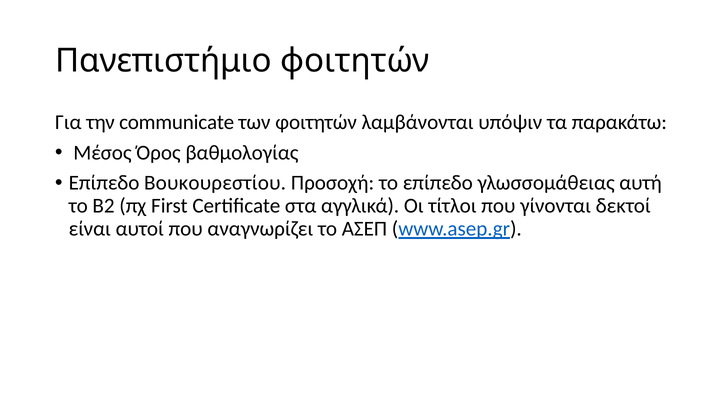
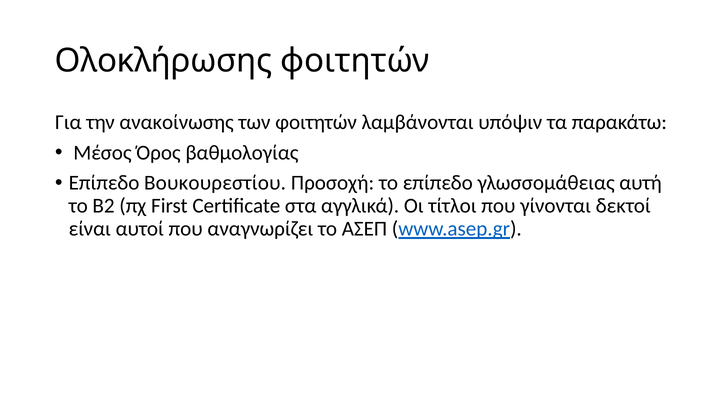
Πανεπιστήμιο: Πανεπιστήμιο -> Ολοκλήρωσης (163, 61)
communicate: communicate -> ανακοίνωσης (177, 122)
